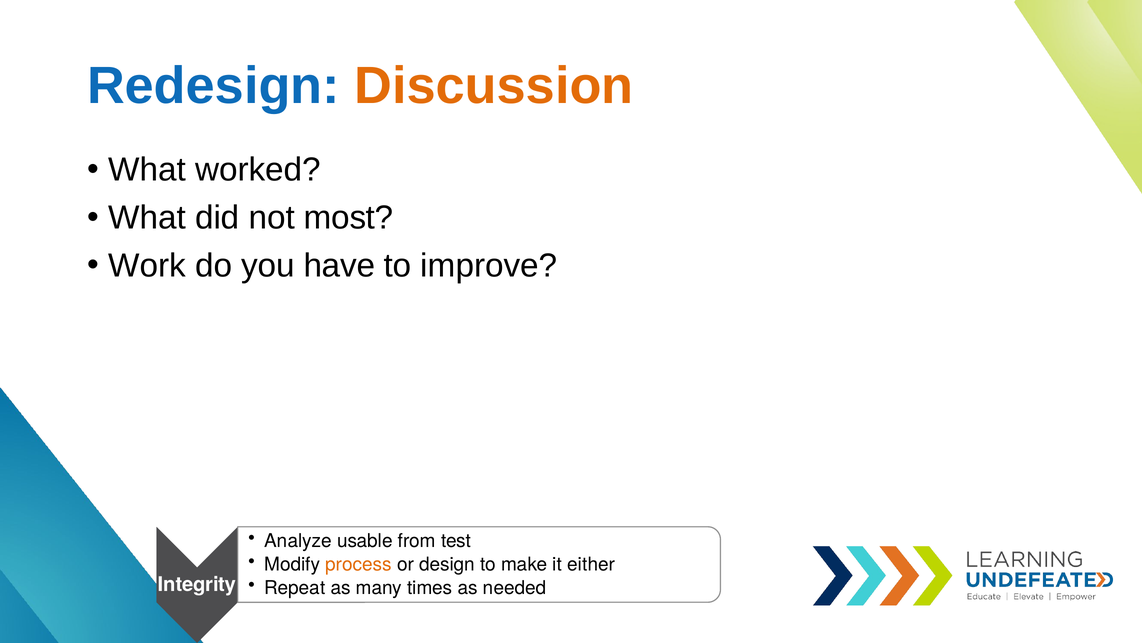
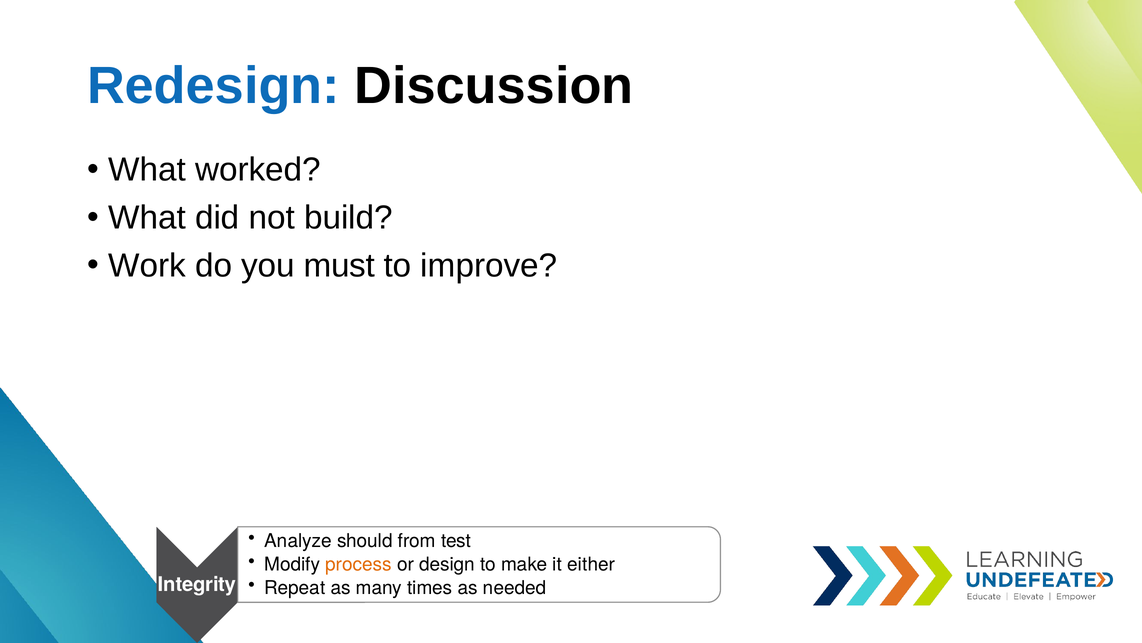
Discussion colour: orange -> black (494, 86)
most: most -> build (348, 218)
have: have -> must (339, 266)
usable: usable -> should (365, 540)
